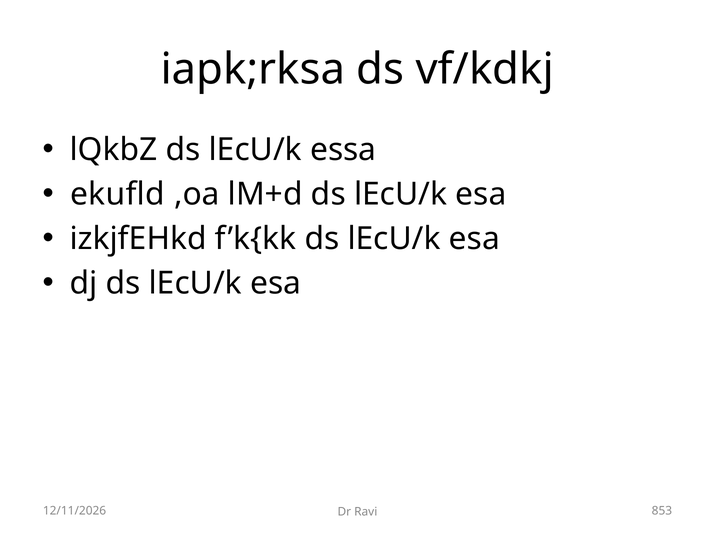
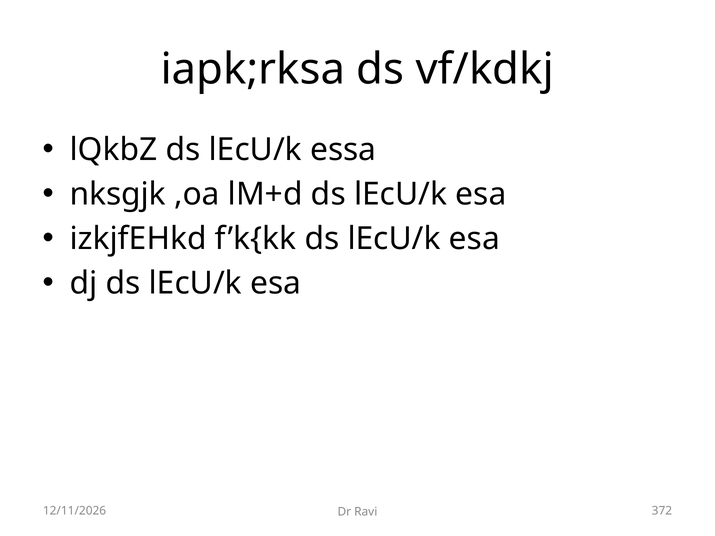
ekufld: ekufld -> nksgjk (118, 194)
853: 853 -> 372 (662, 511)
